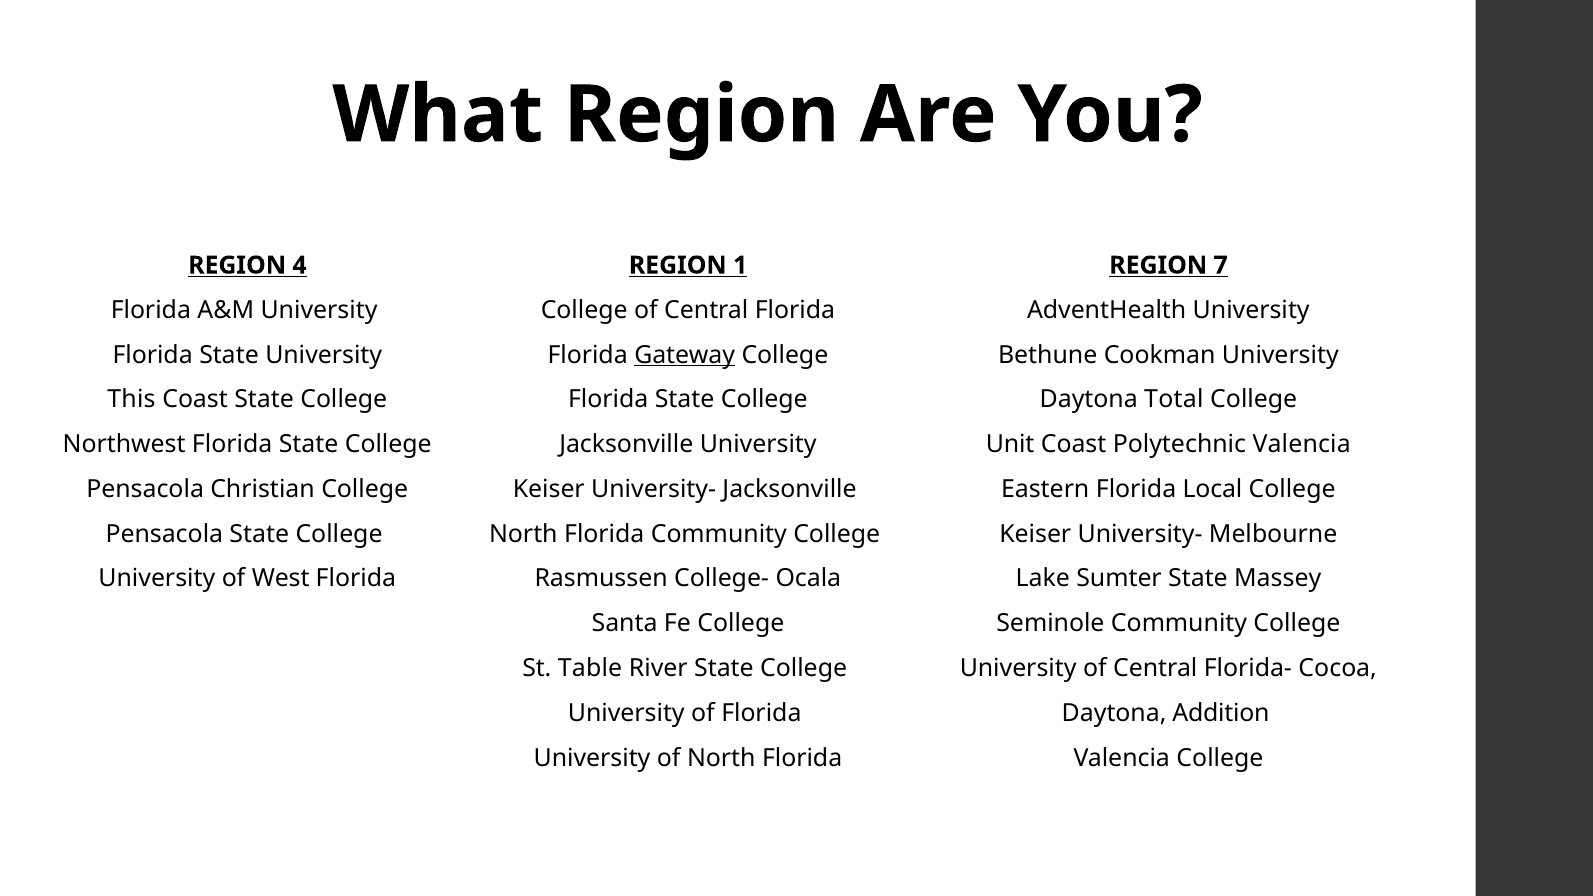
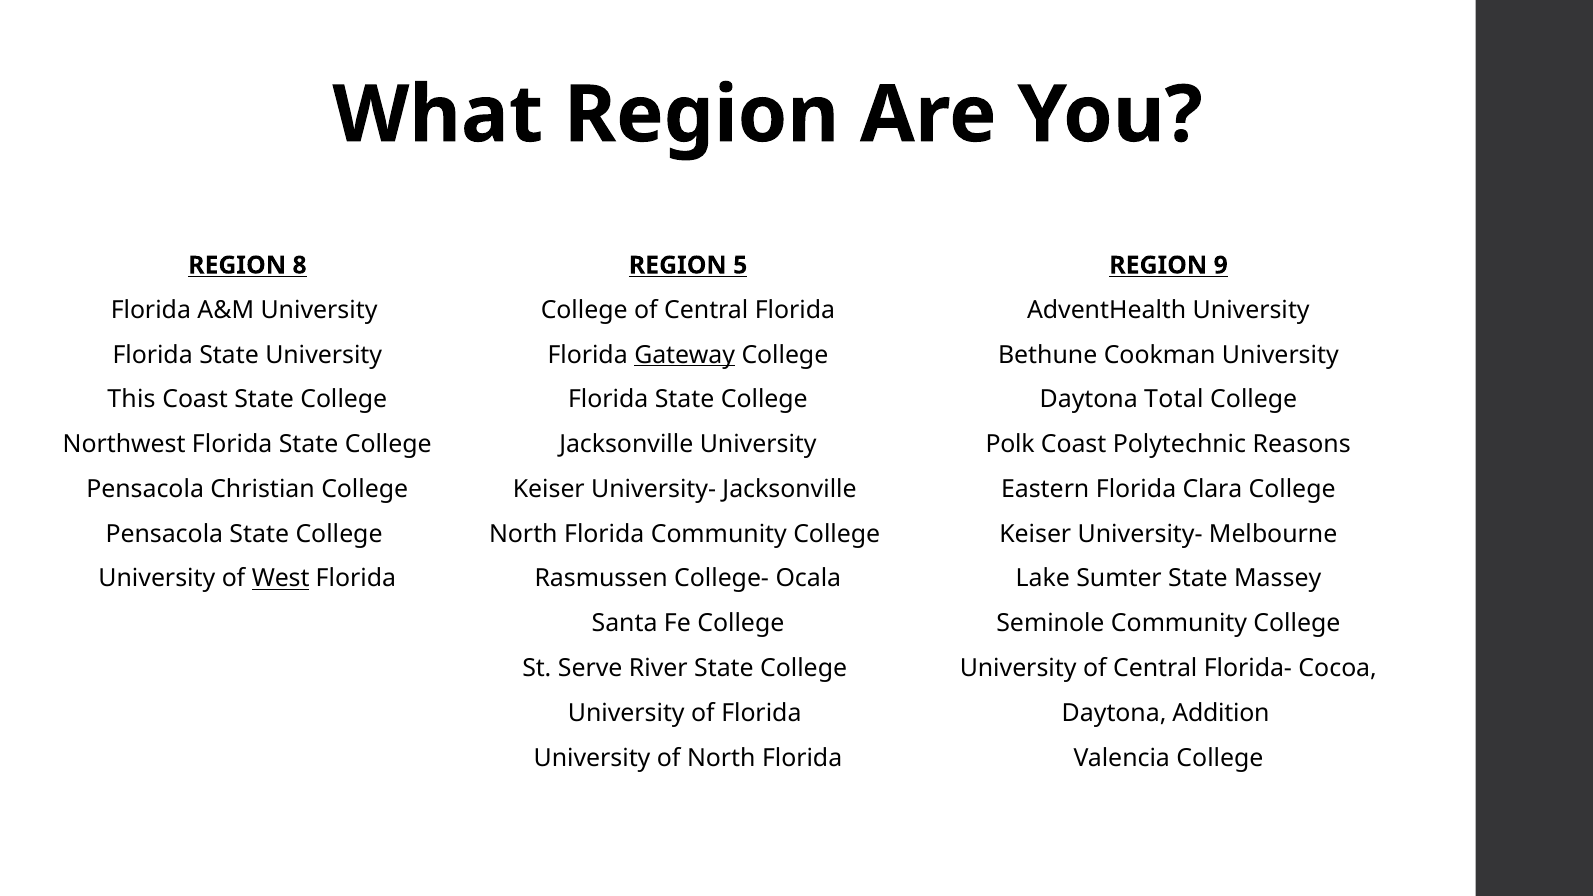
4: 4 -> 8 (300, 265)
1: 1 -> 5 (740, 265)
7: 7 -> 9 (1221, 265)
Unit: Unit -> Polk (1010, 444)
Polytechnic Valencia: Valencia -> Reasons (1302, 444)
Local: Local -> Clara (1212, 489)
West underline: none -> present (281, 579)
Table: Table -> Serve (590, 668)
